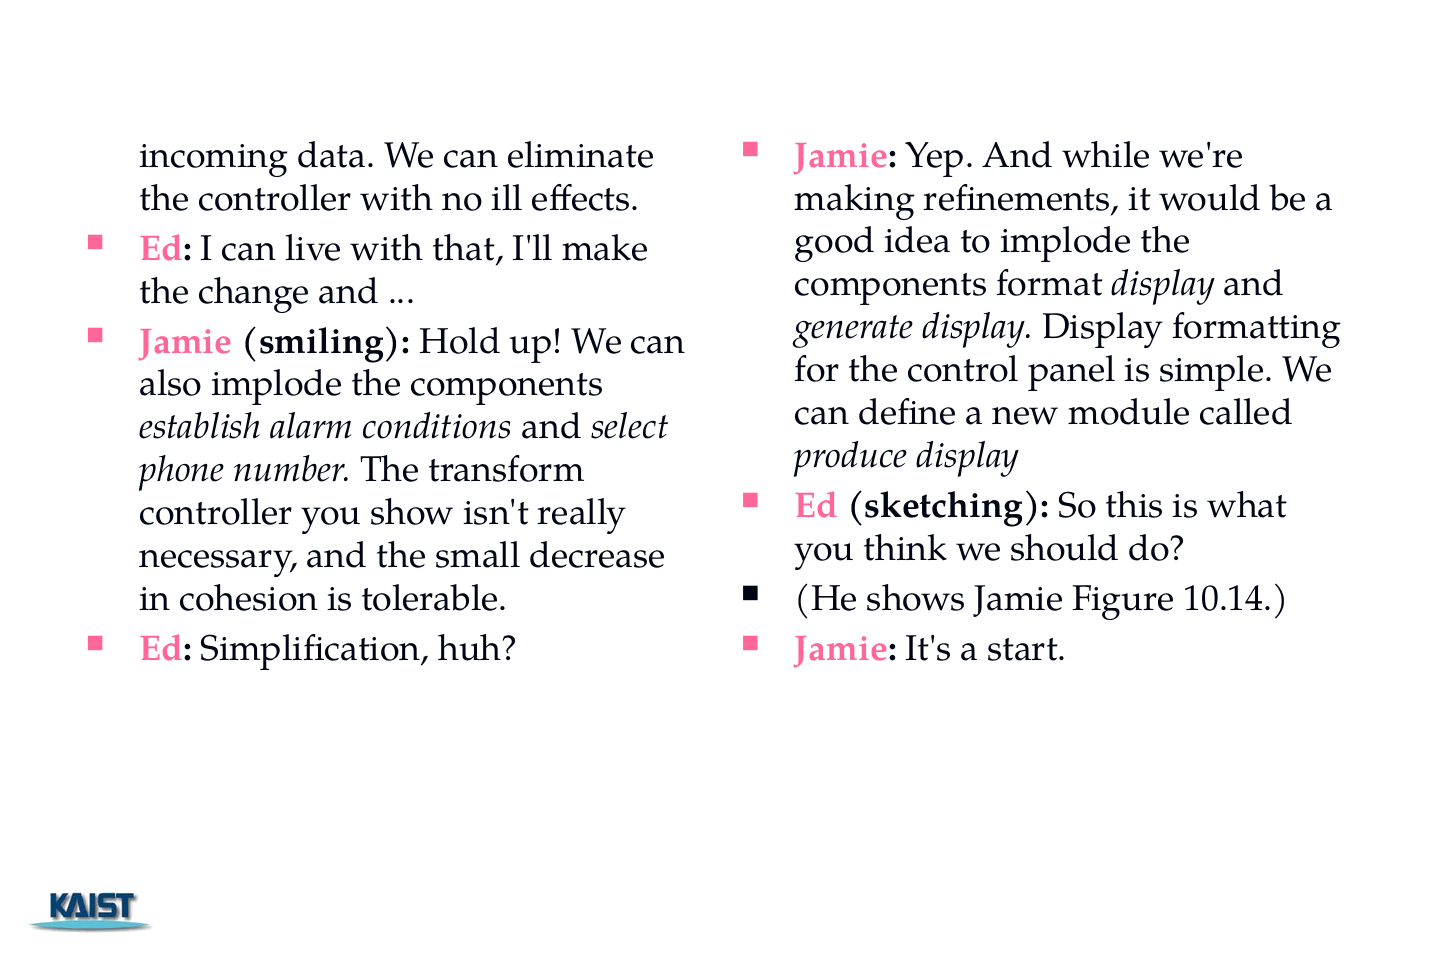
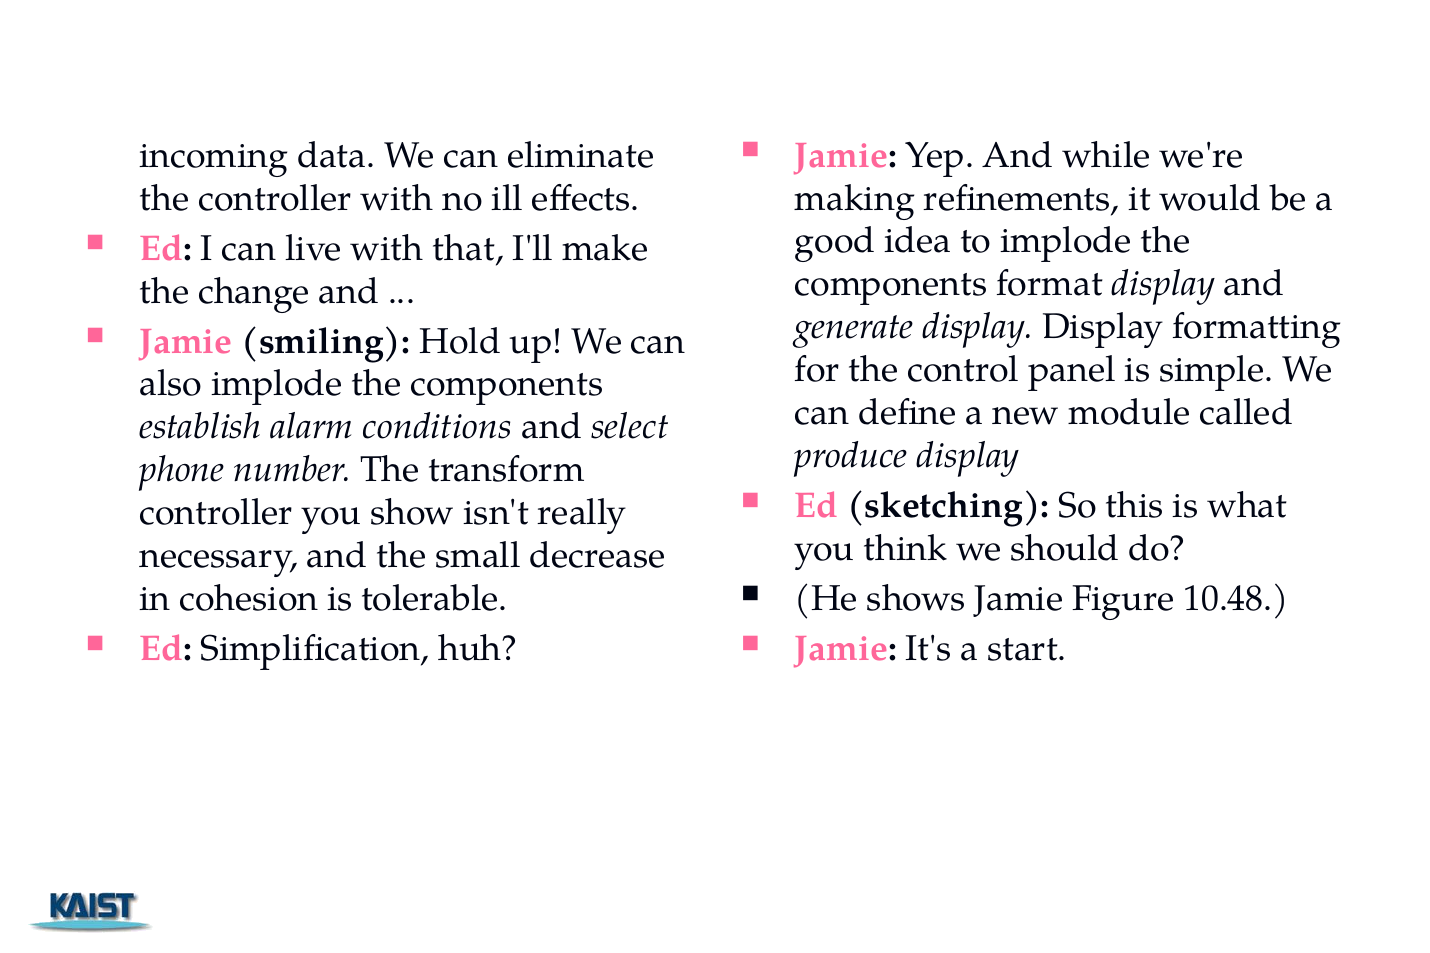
10.14: 10.14 -> 10.48 (1236, 599)
